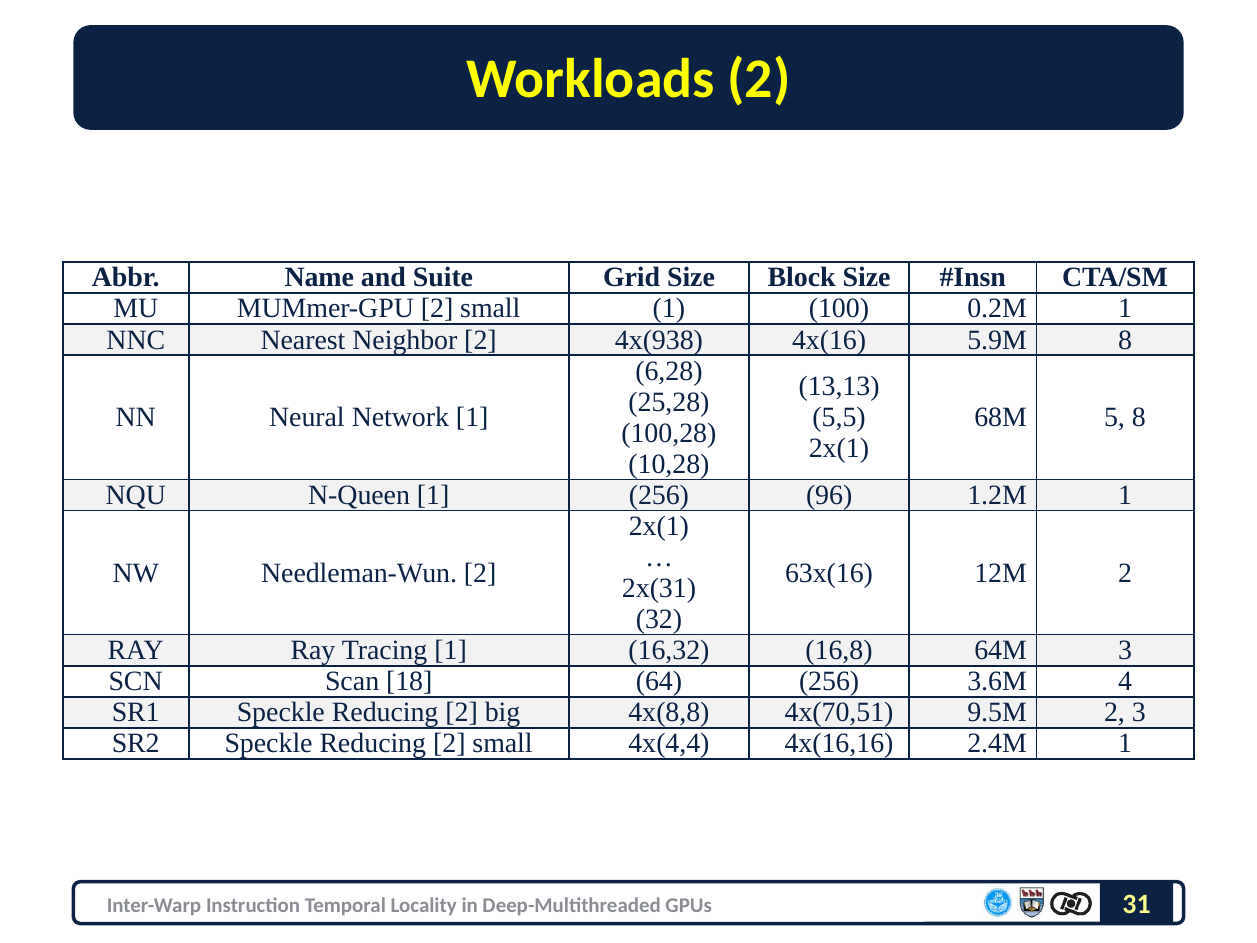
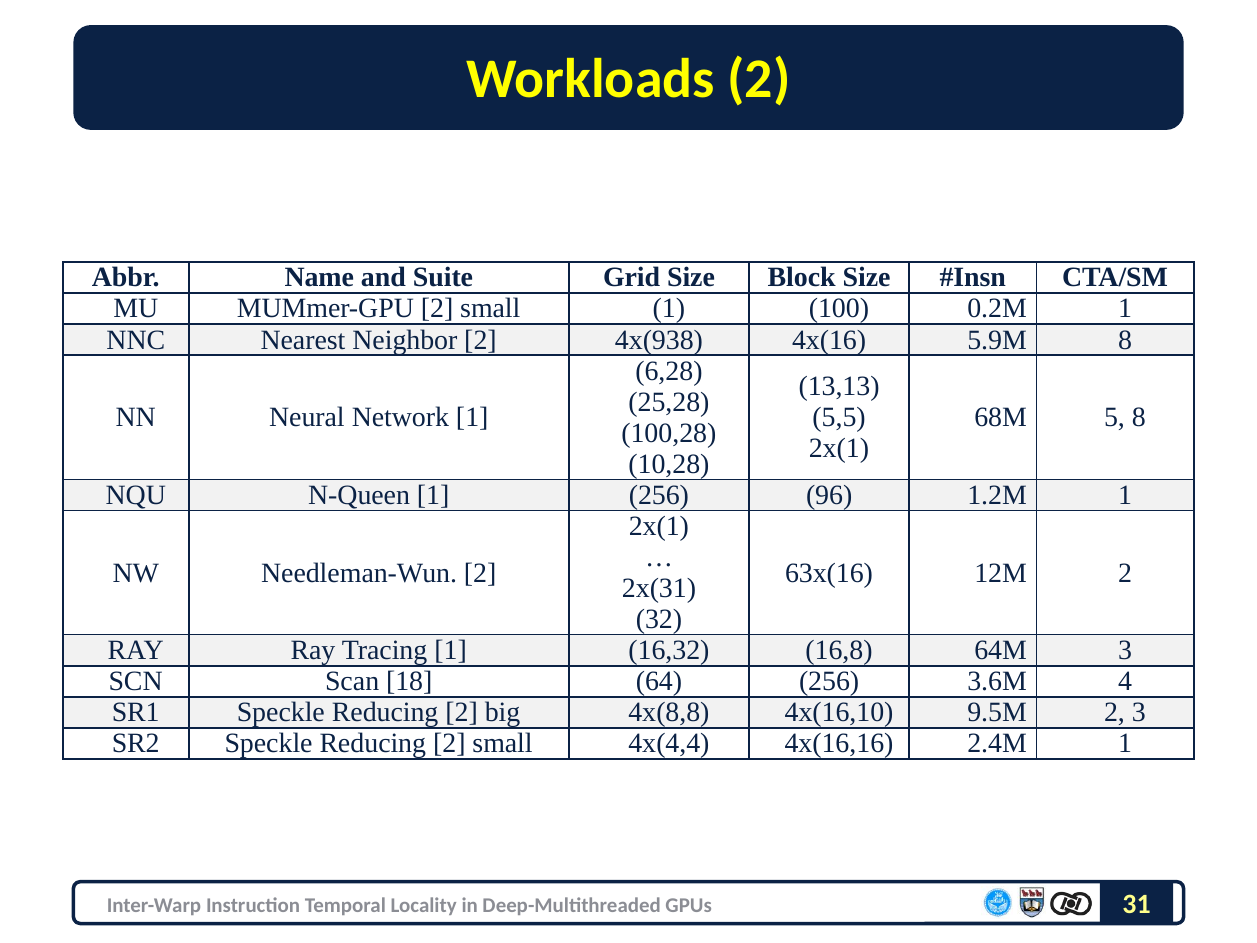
4x(70,51: 4x(70,51 -> 4x(16,10 (839, 712)
